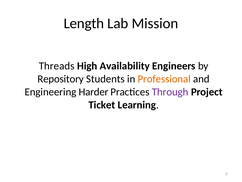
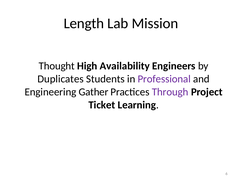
Threads: Threads -> Thought (57, 66)
Repository: Repository -> Duplicates (61, 79)
Professional colour: orange -> purple (164, 79)
Harder: Harder -> Gather (94, 92)
